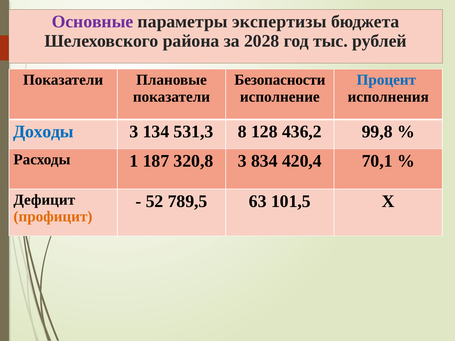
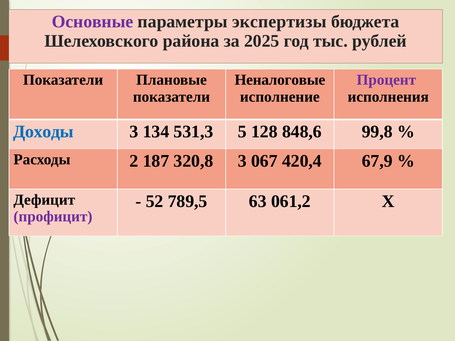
2028: 2028 -> 2025 (262, 41)
Безопасности: Безопасности -> Неналоговые (280, 80)
Процент colour: blue -> purple (386, 80)
8: 8 -> 5 (242, 132)
436,2: 436,2 -> 848,6 (302, 132)
1: 1 -> 2 (134, 161)
834: 834 -> 067 (264, 161)
70,1: 70,1 -> 67,9 (377, 161)
101,5: 101,5 -> 061,2 (291, 201)
профицит colour: orange -> purple (53, 217)
